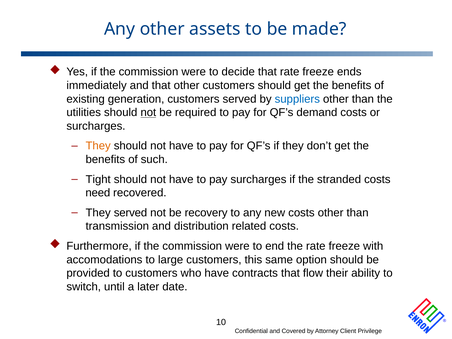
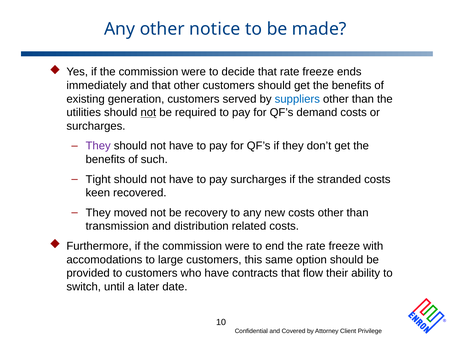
assets: assets -> notice (215, 29)
They colour: orange -> purple (98, 146)
need: need -> keen (98, 193)
They served: served -> moved (131, 213)
